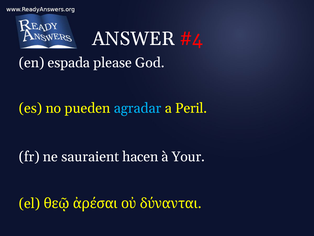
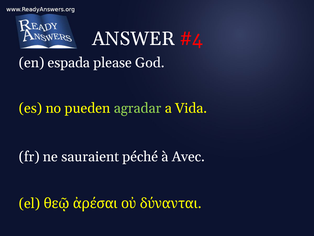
agradar colour: light blue -> light green (138, 108)
Peril: Peril -> Vida (191, 108)
hacen: hacen -> péché (140, 156)
Your: Your -> Avec (188, 156)
